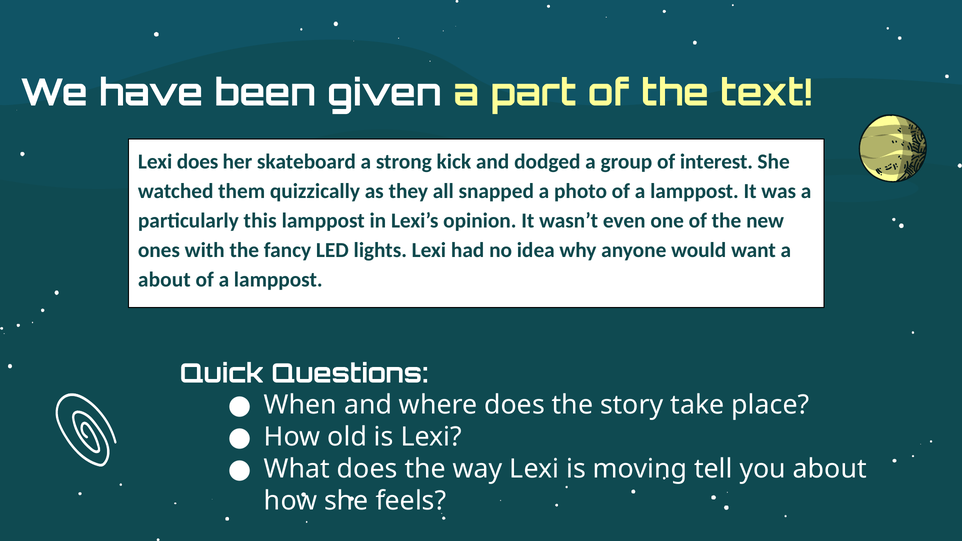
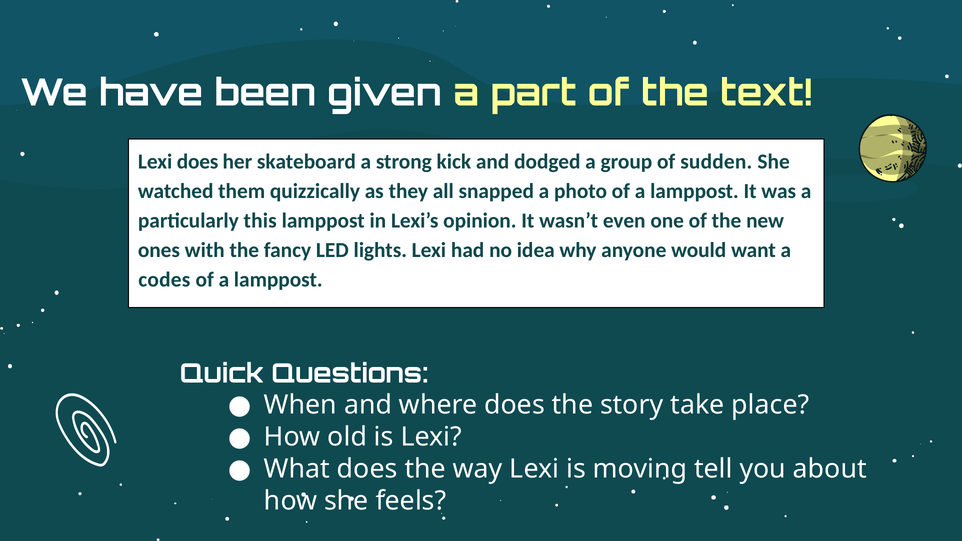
interest: interest -> sudden (716, 162)
about: about -> codes (164, 280)
